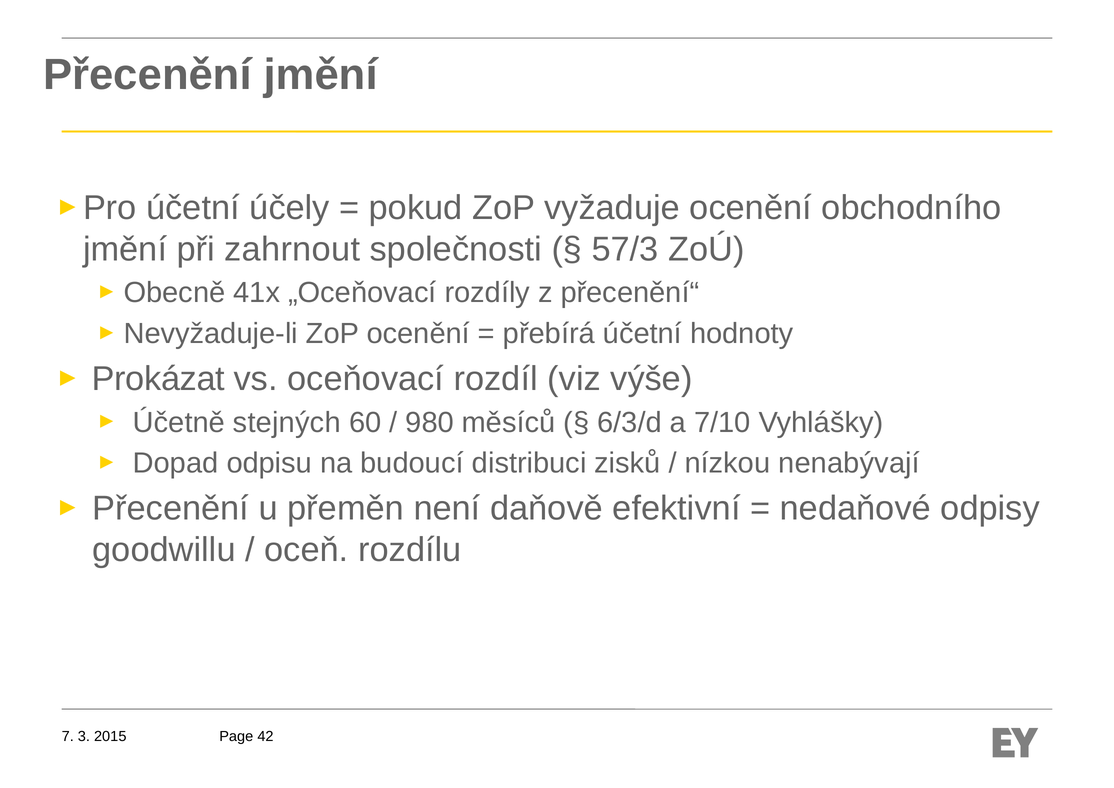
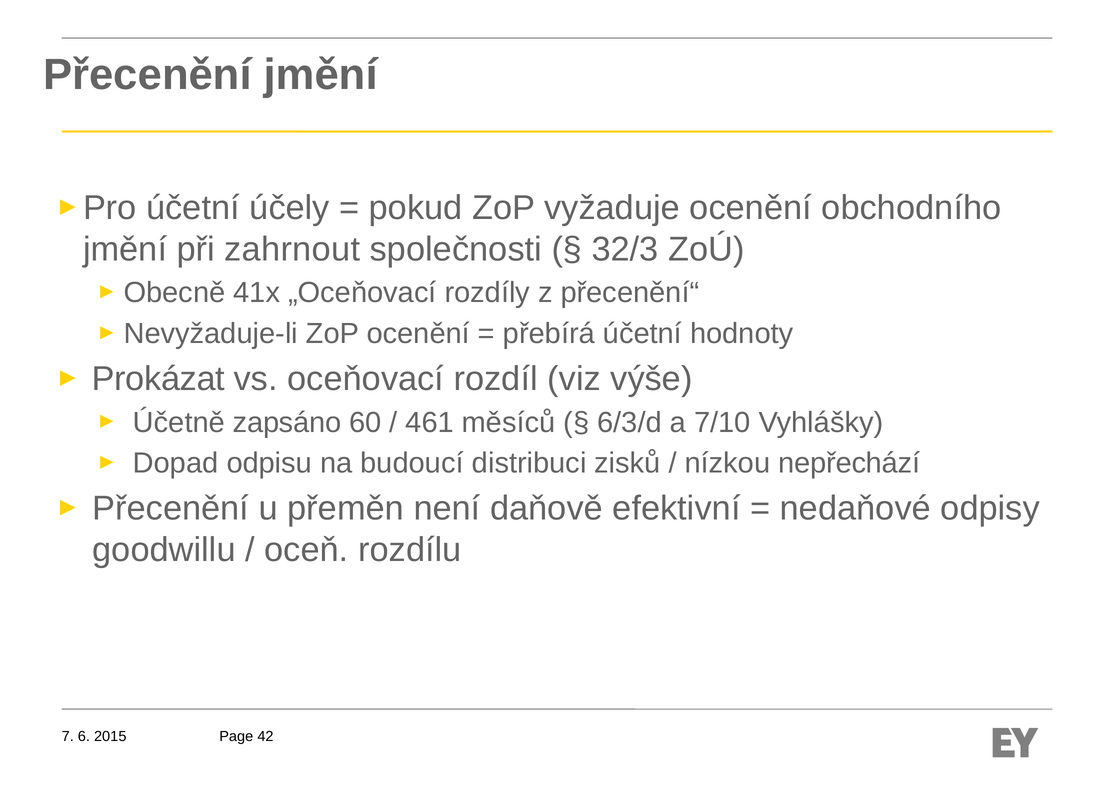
57/3: 57/3 -> 32/3 (625, 249)
stejných: stejných -> zapsáno (287, 422)
980: 980 -> 461 (430, 422)
nenabývají: nenabývají -> nepřechází (849, 463)
3: 3 -> 6 (84, 736)
